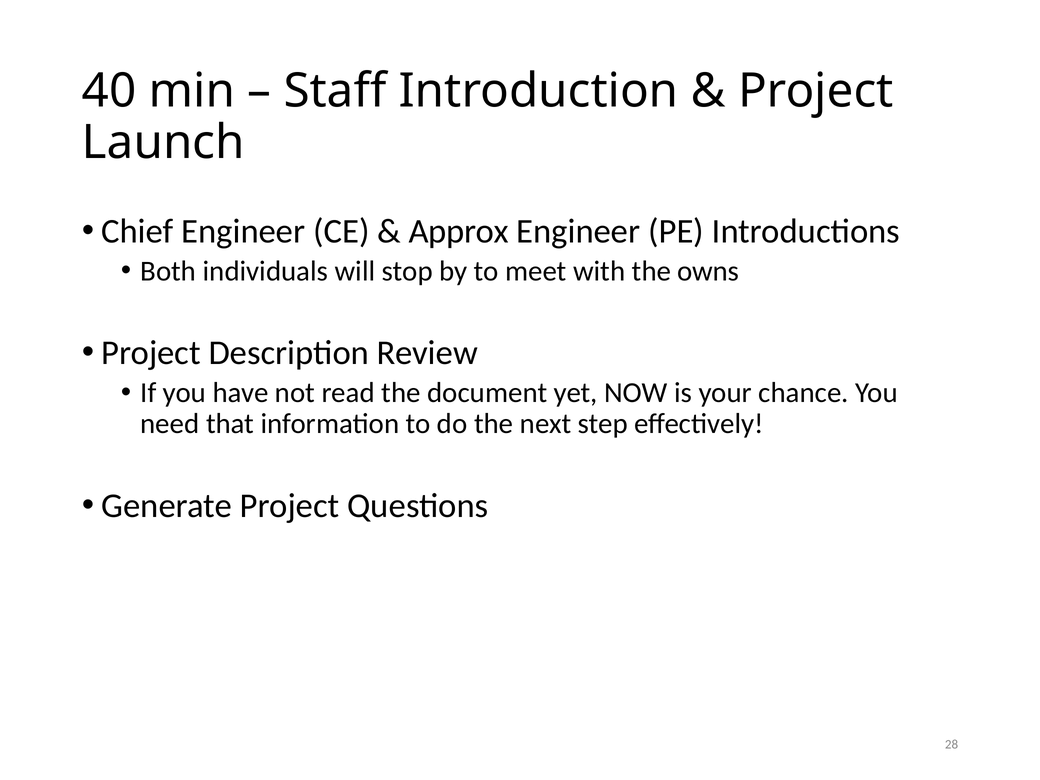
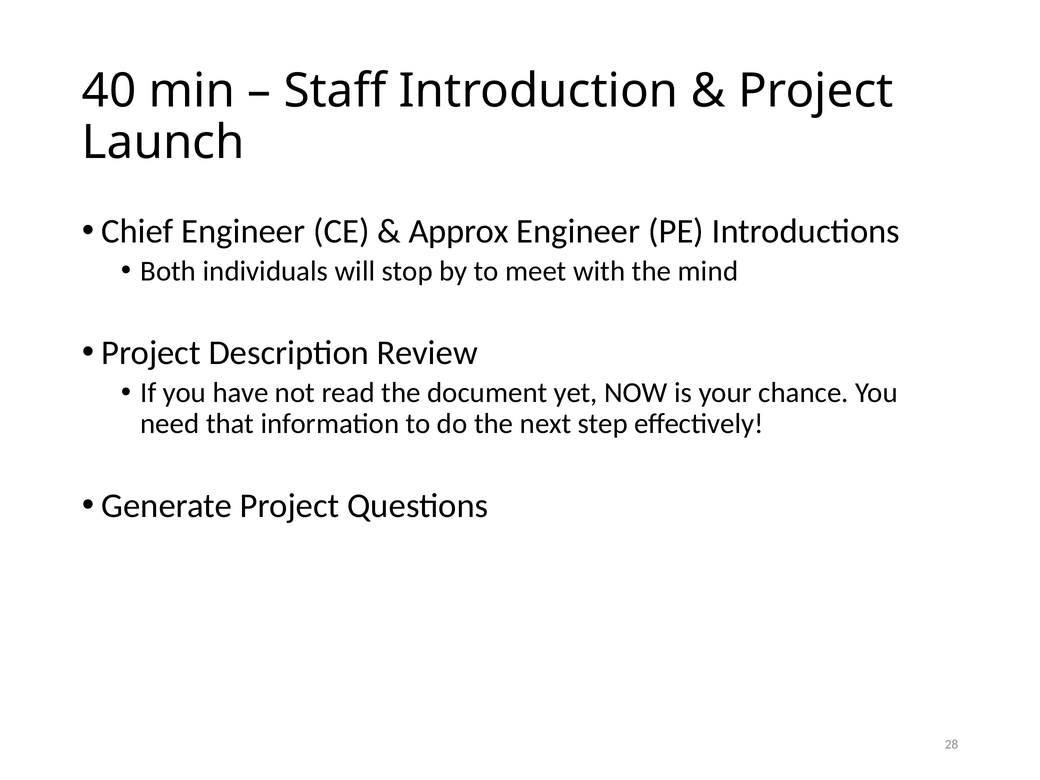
owns: owns -> mind (708, 271)
